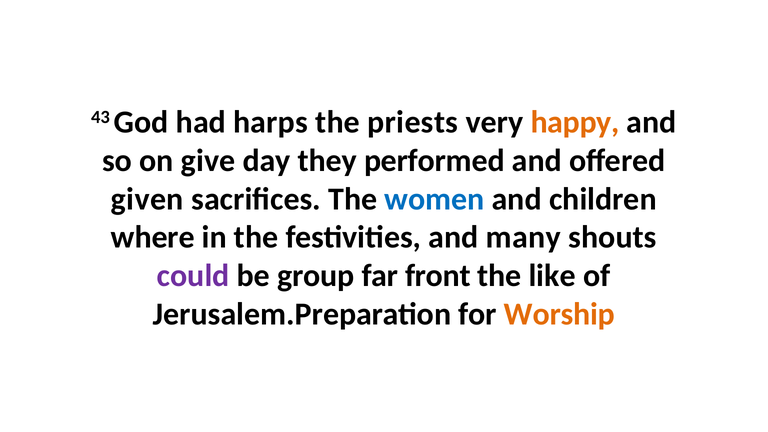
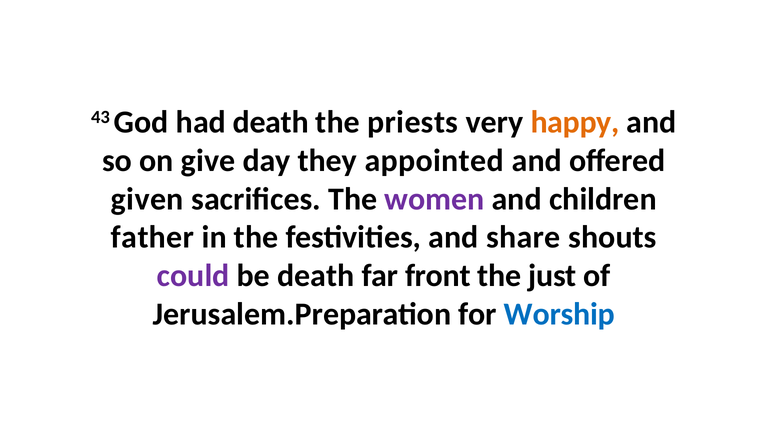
had harps: harps -> death (271, 122)
performed: performed -> appointed (434, 161)
women colour: blue -> purple (434, 199)
where: where -> father (153, 237)
many: many -> share (523, 237)
be group: group -> death (316, 276)
like: like -> just (552, 276)
Worship colour: orange -> blue (559, 314)
